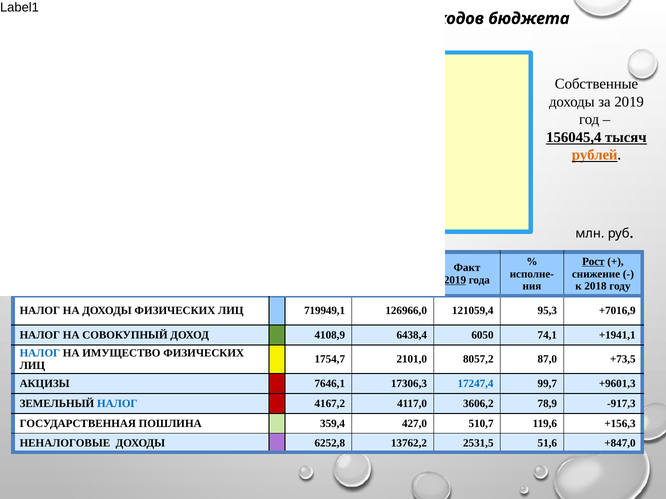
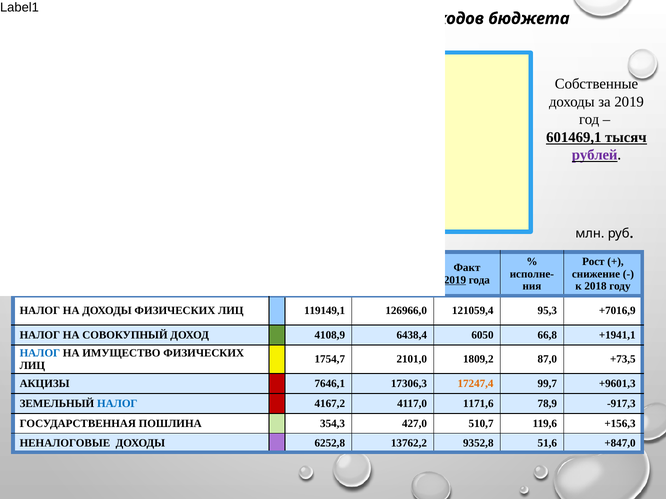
156045,4: 156045,4 -> 601469,1 (574, 137)
рублей colour: orange -> purple (595, 155)
Рост underline: present -> none (593, 262)
719949,1: 719949,1 -> 119149,1 (325, 311)
74,1: 74,1 -> 66,8 (547, 335)
8057,2: 8057,2 -> 1809,2 (478, 360)
17247,4 colour: blue -> orange (476, 384)
3606,2: 3606,2 -> 1171,6 (478, 404)
359,4: 359,4 -> 354,3 (333, 424)
2531,5: 2531,5 -> 9352,8 (478, 443)
